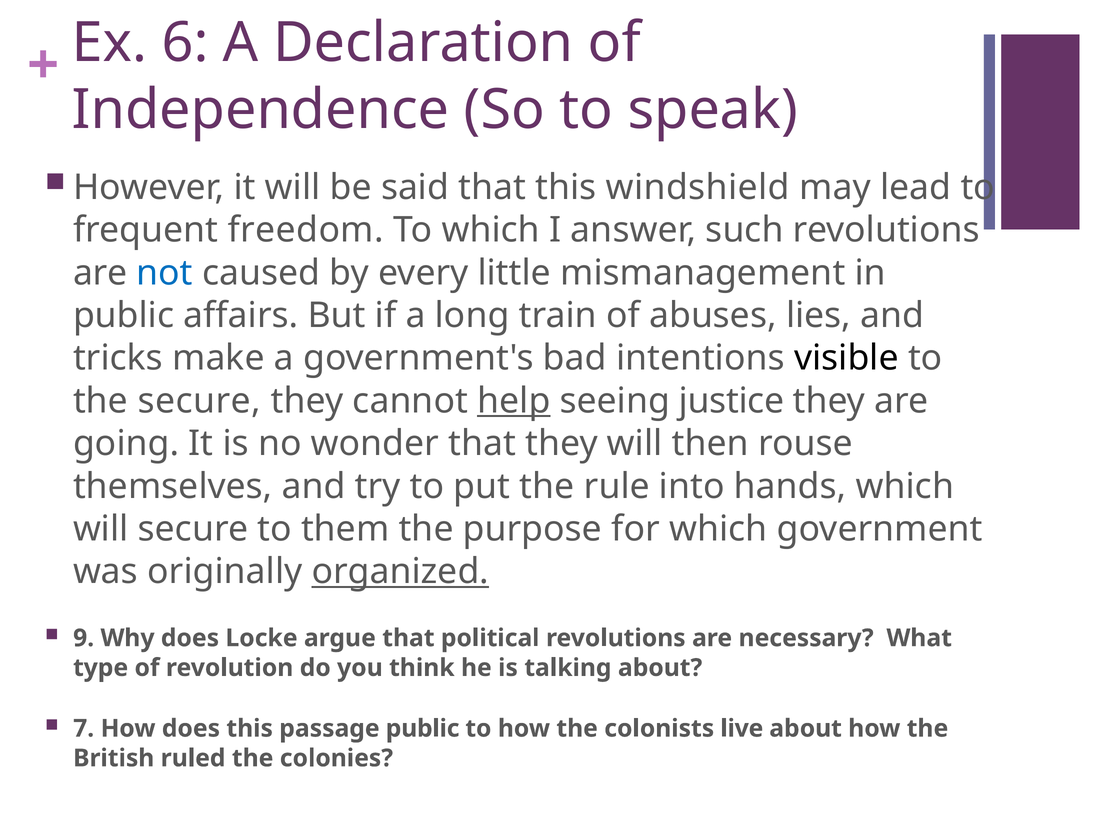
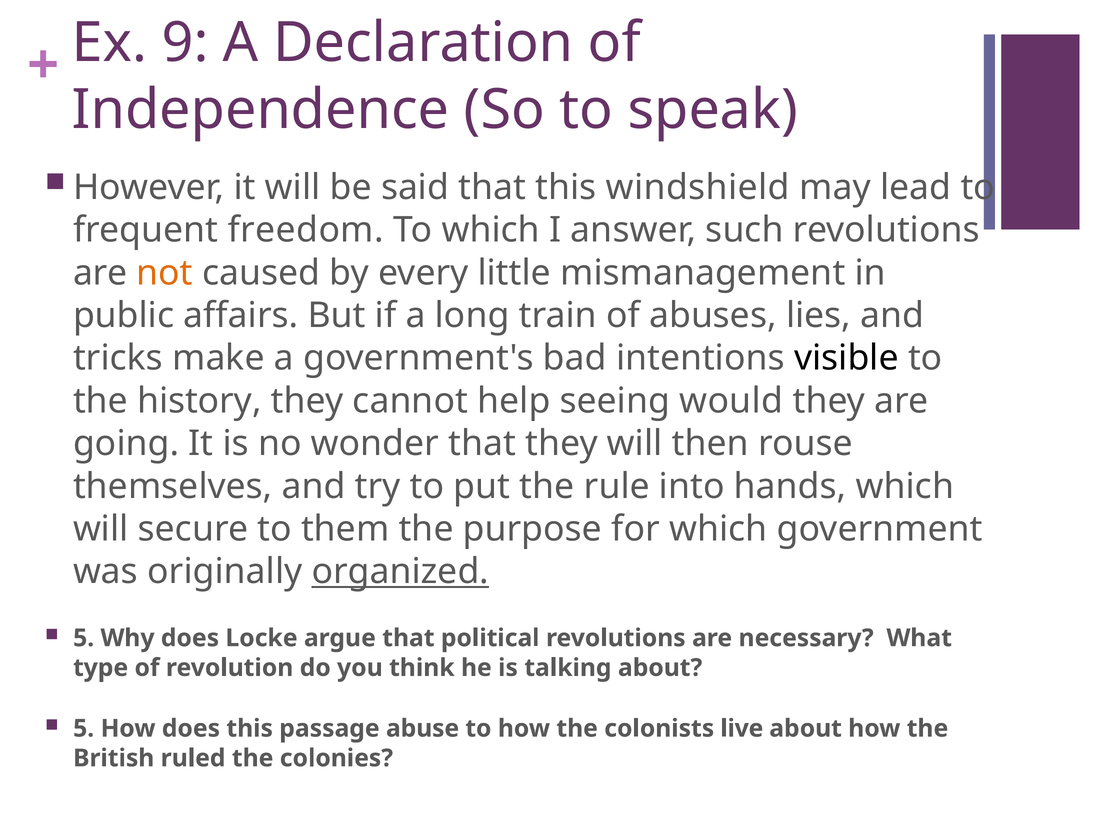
6: 6 -> 9 (185, 43)
not colour: blue -> orange (165, 273)
the secure: secure -> history (199, 401)
help underline: present -> none (514, 401)
justice: justice -> would (731, 401)
9: 9 -> 5 (84, 638)
7: 7 -> 5 (84, 729)
passage public: public -> abuse (423, 729)
